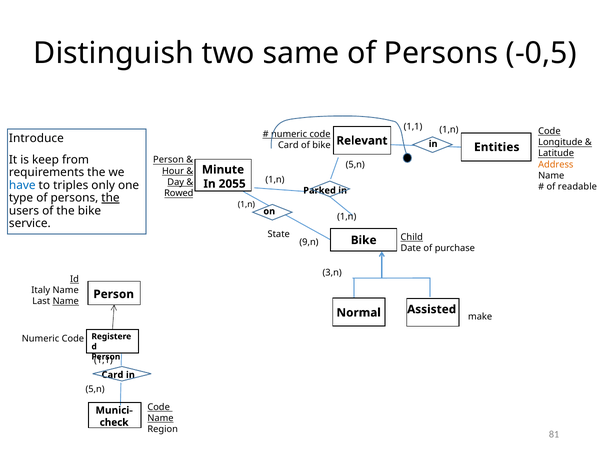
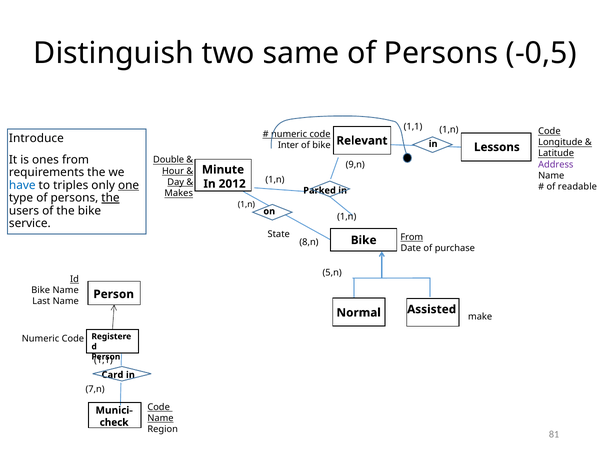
Entities: Entities -> Lessons (497, 147)
Card: Card -> Inter (288, 145)
keep: keep -> ones (45, 160)
Person: Person -> Double (169, 160)
5,n: 5,n -> 9,n (355, 165)
Address colour: orange -> purple (556, 165)
one underline: none -> present (129, 185)
2055: 2055 -> 2012 (232, 184)
Rowed: Rowed -> Makes (179, 193)
Child: Child -> From (412, 237)
9,n: 9,n -> 8,n (309, 242)
3,n: 3,n -> 5,n (332, 273)
Italy: Italy -> Bike (41, 290)
Name underline: present -> none (66, 302)
5,n: 5,n -> 7,n (95, 389)
